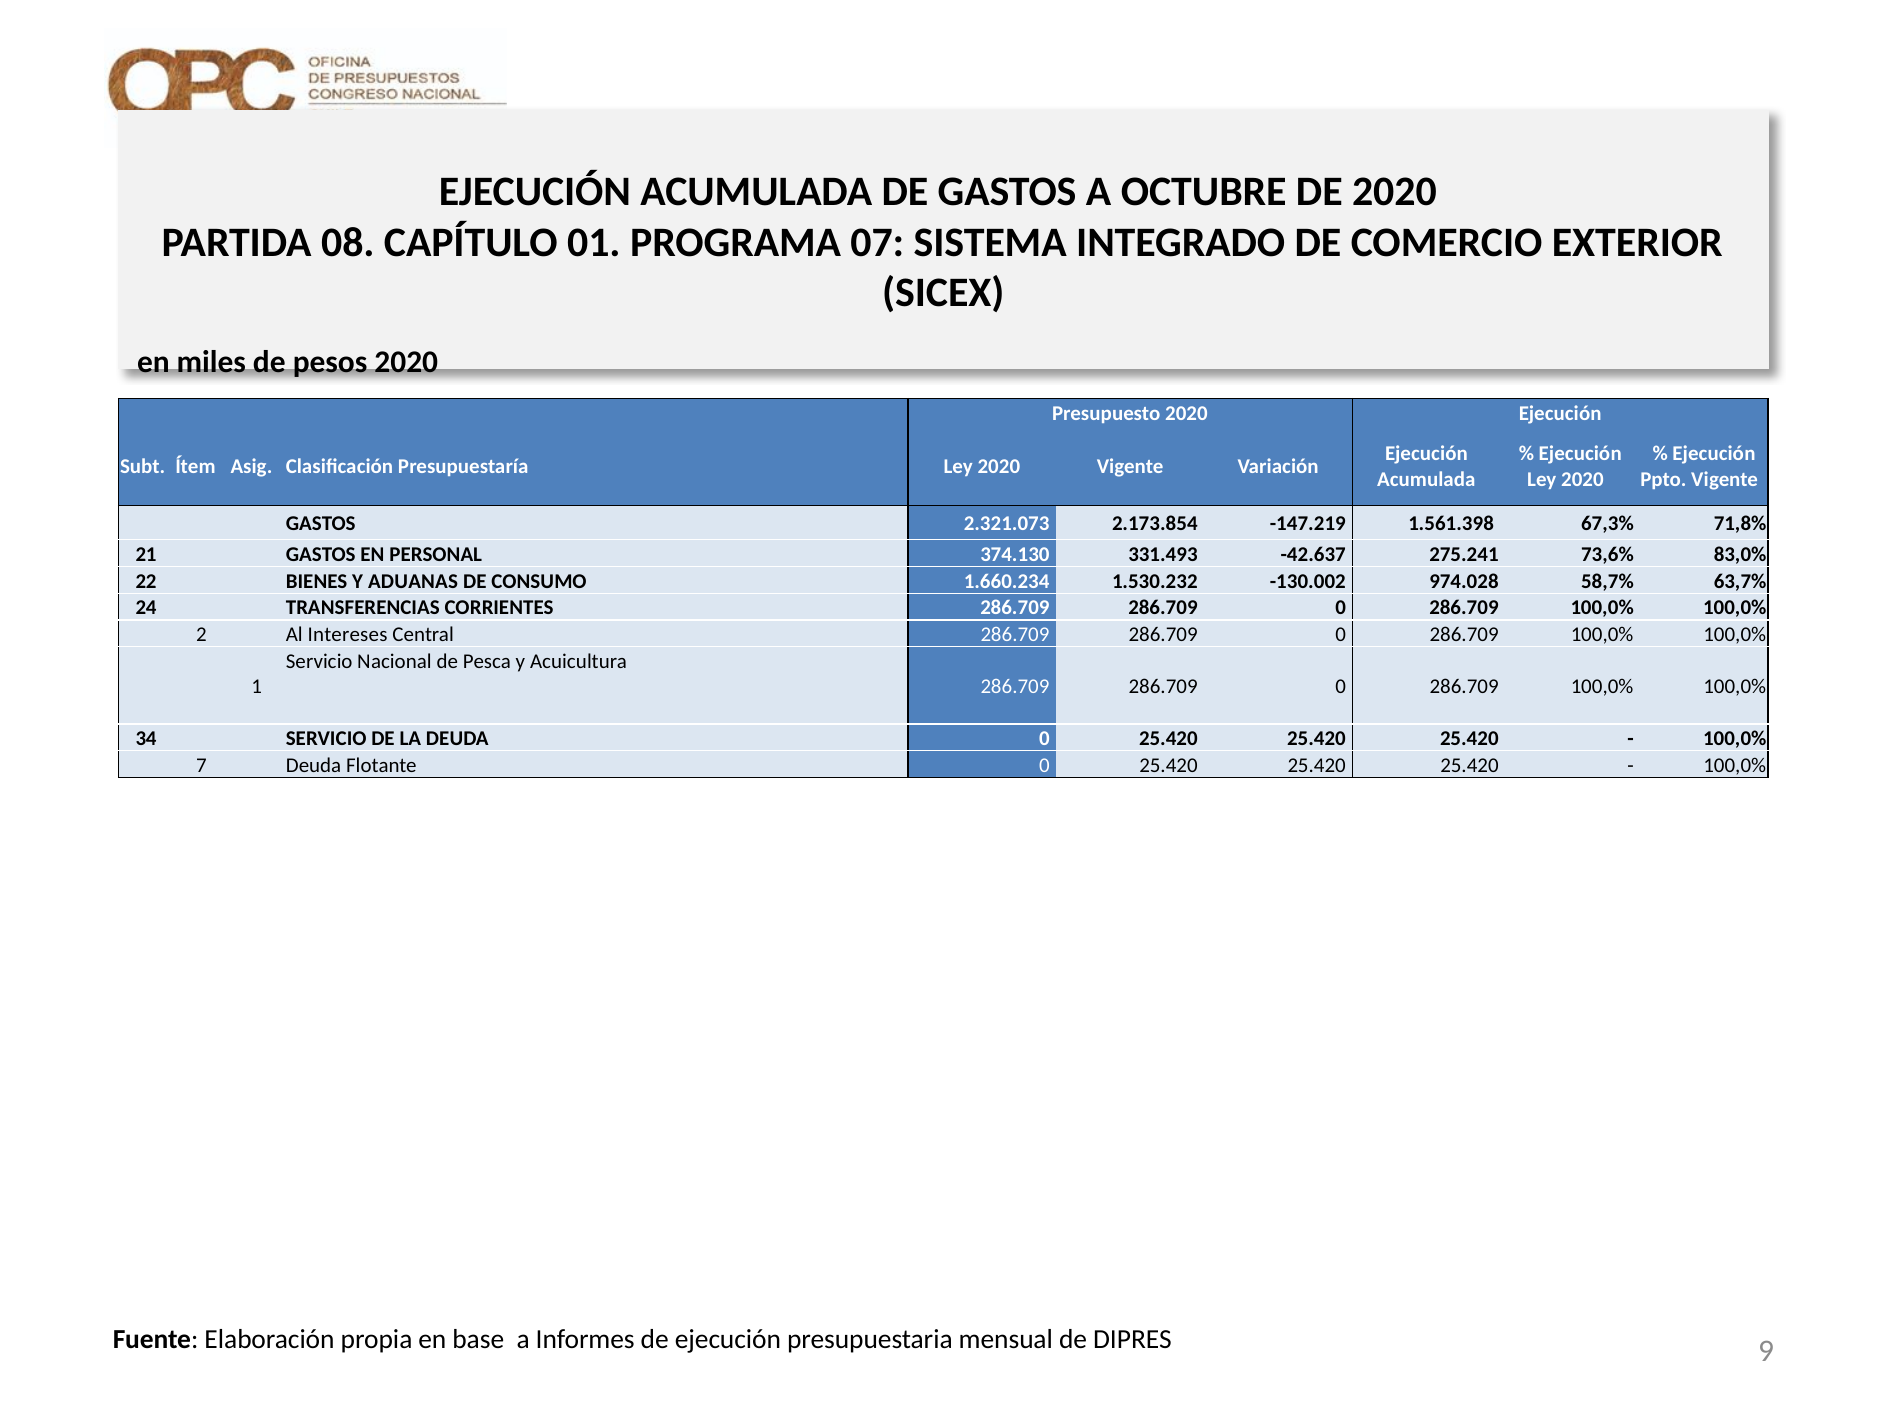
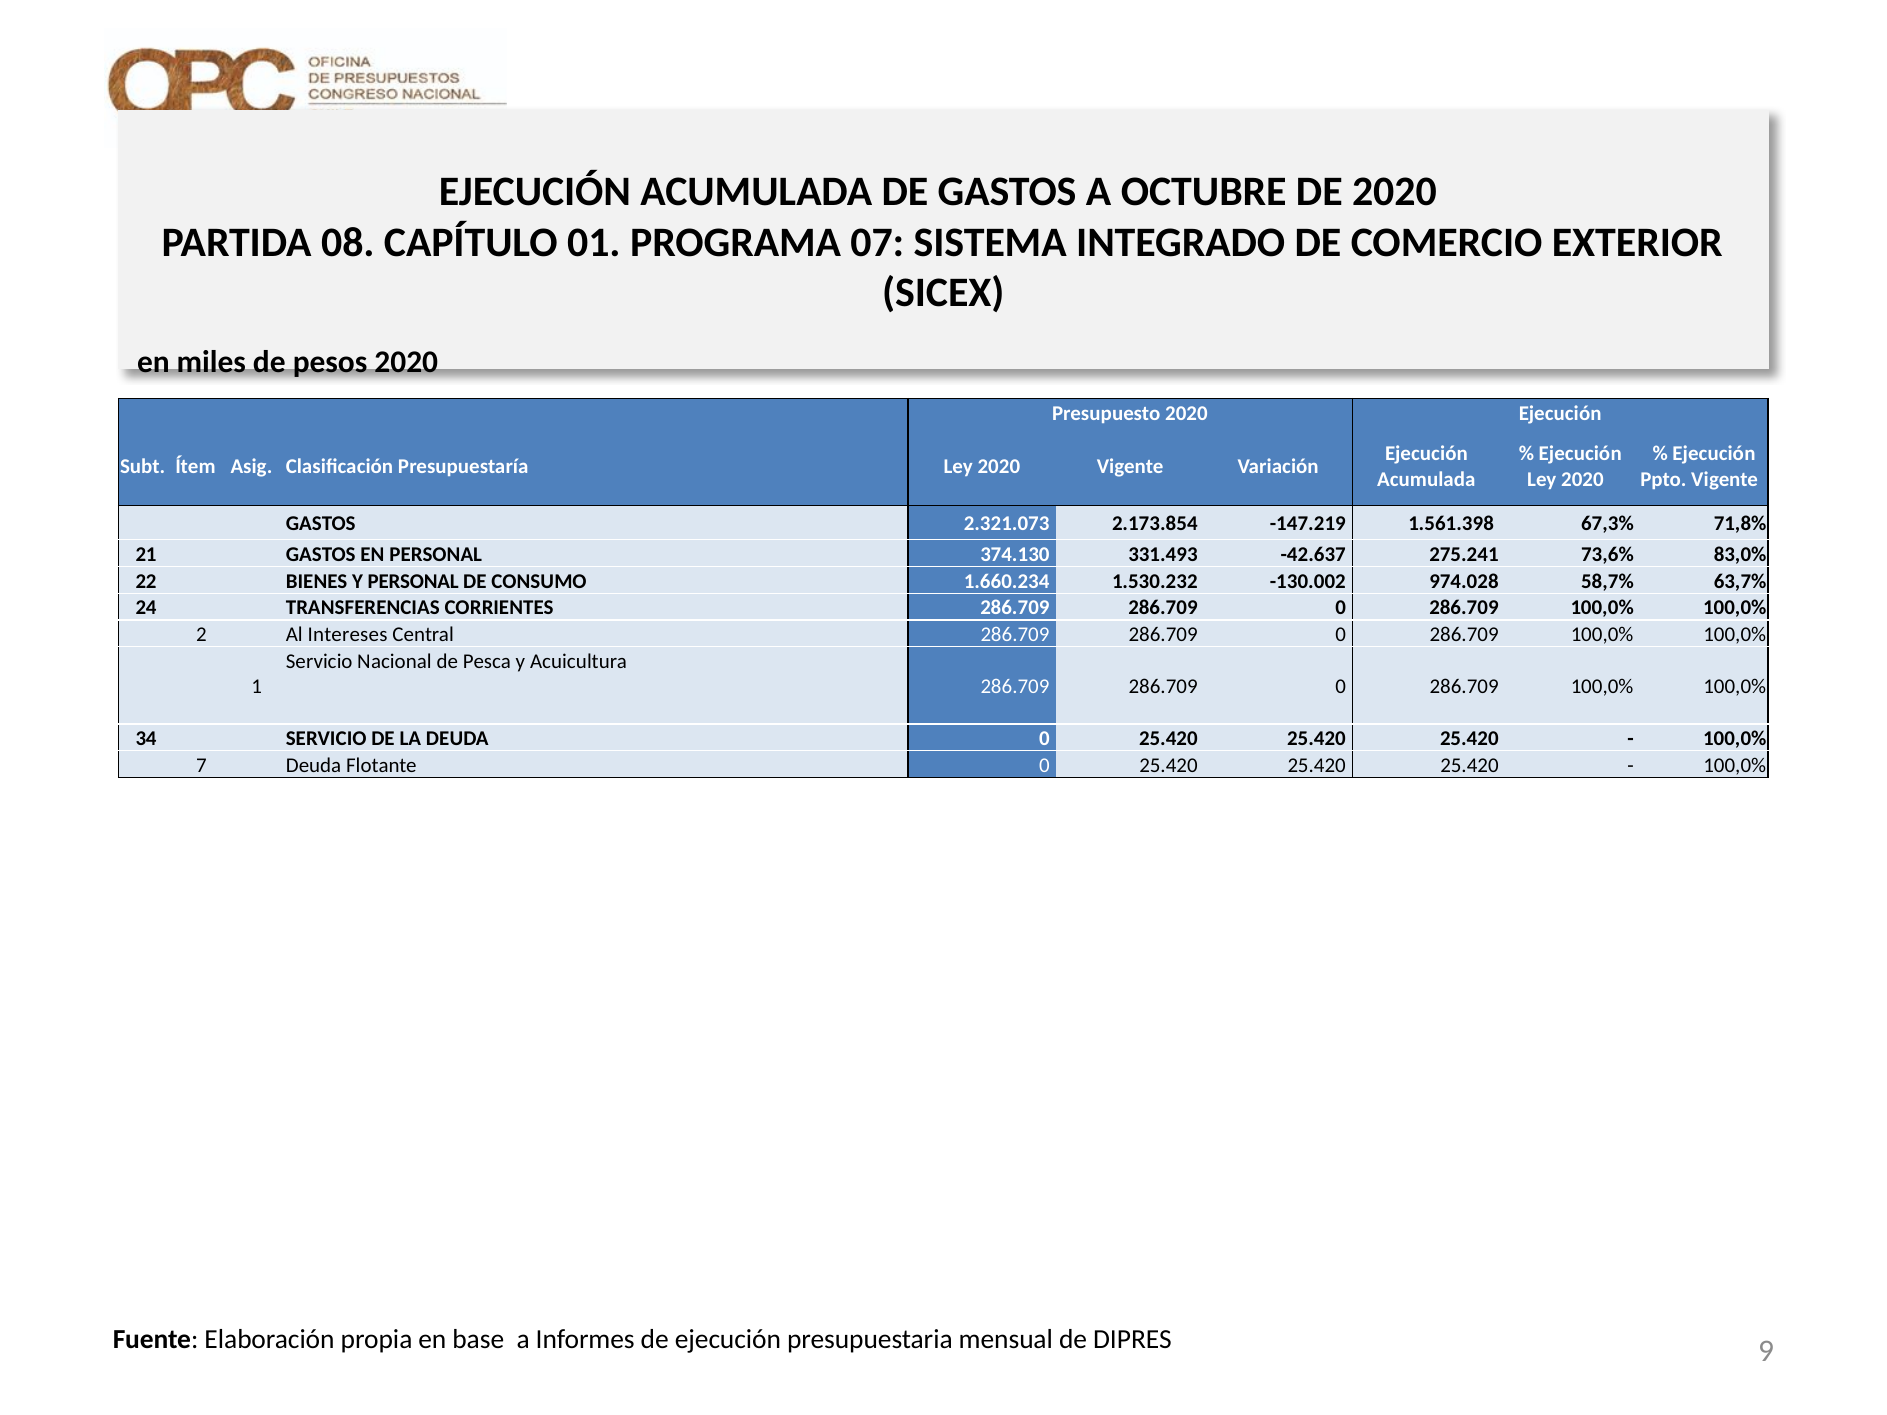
Y ADUANAS: ADUANAS -> PERSONAL (413, 581)
